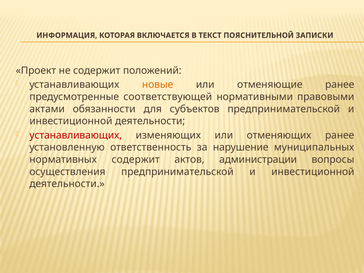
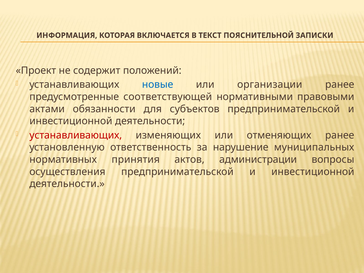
новые colour: orange -> blue (158, 85)
отменяющие: отменяющие -> организации (270, 85)
нормативных содержит: содержит -> принятия (136, 160)
